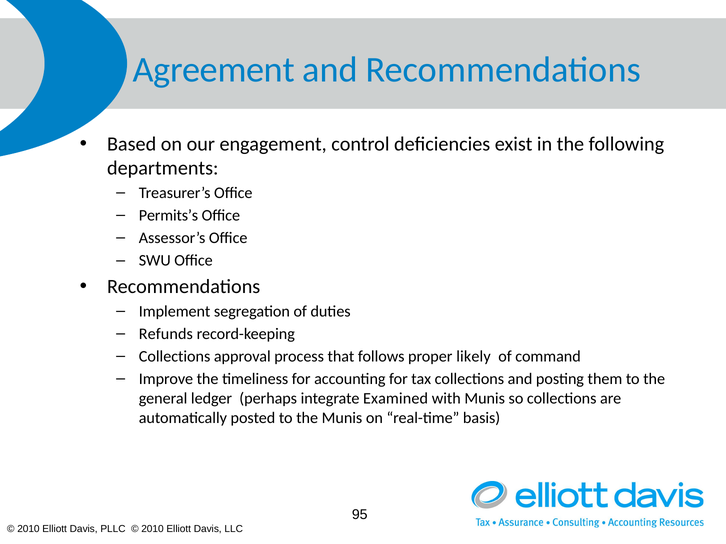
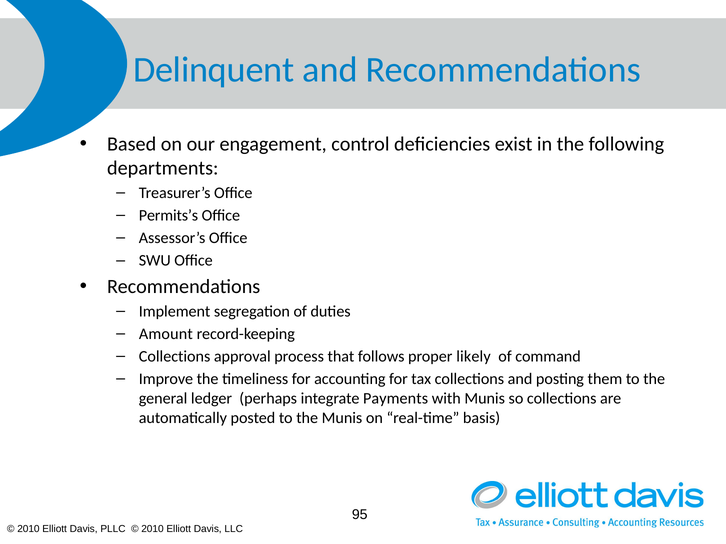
Agreement: Agreement -> Delinquent (214, 70)
Refunds: Refunds -> Amount (166, 334)
Examined: Examined -> Payments (396, 399)
